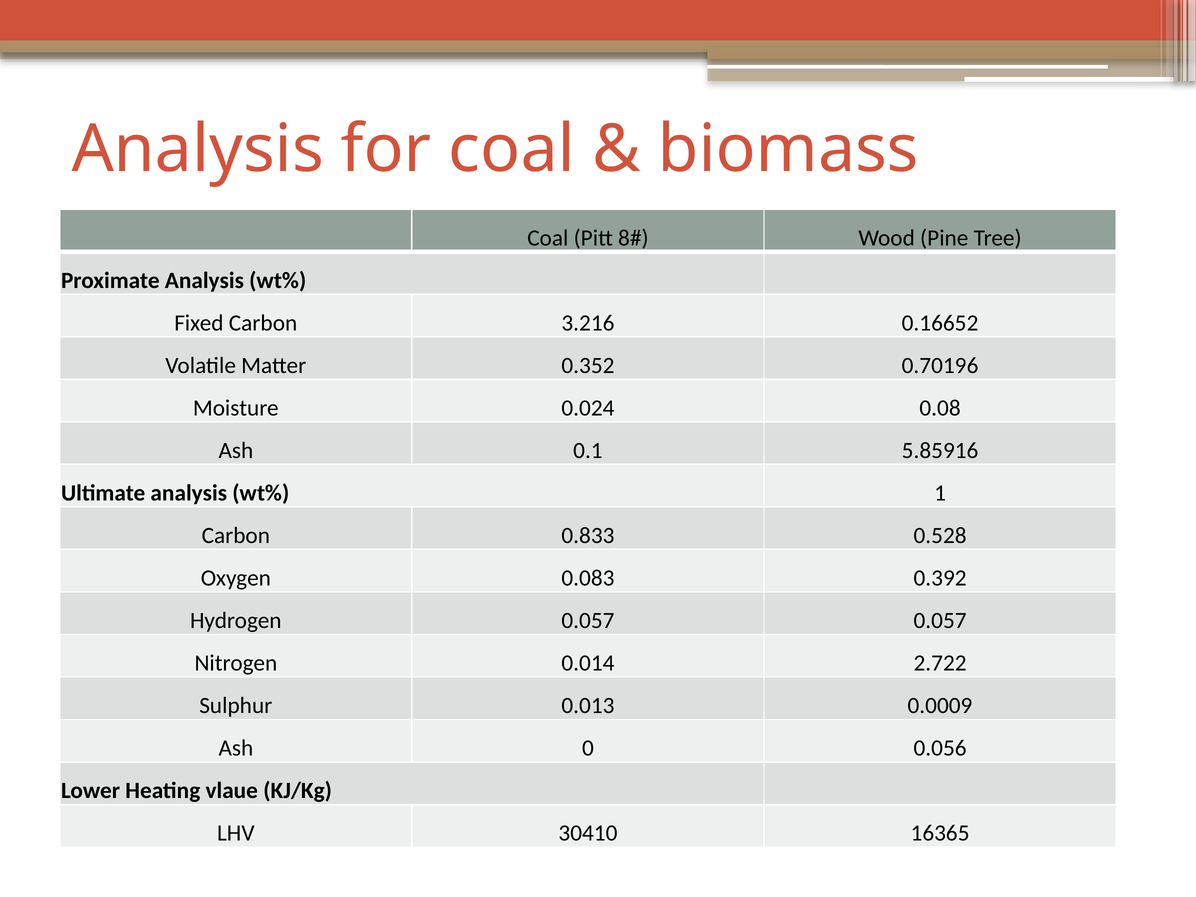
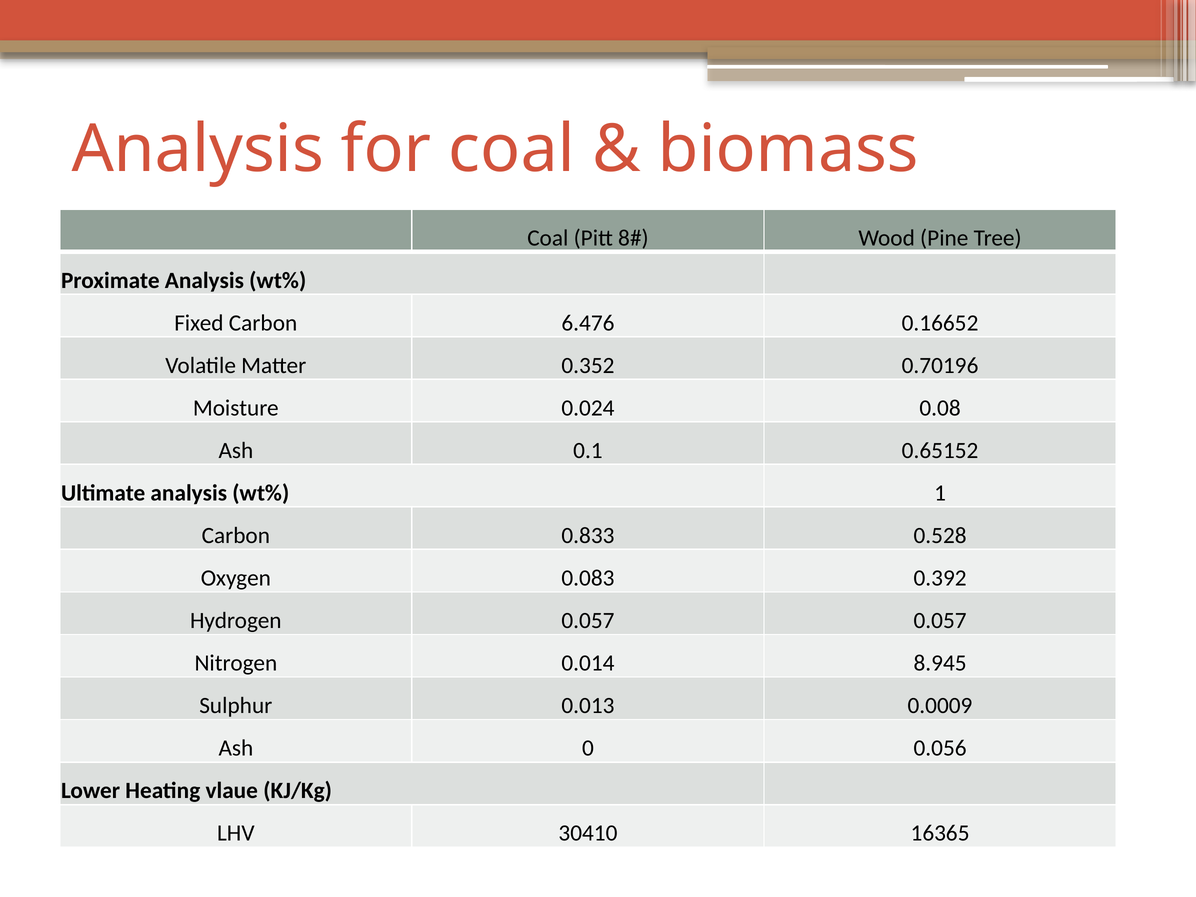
3.216: 3.216 -> 6.476 (588, 323)
5.85916: 5.85916 -> 0.65152 (940, 451)
2.722: 2.722 -> 8.945 (940, 663)
